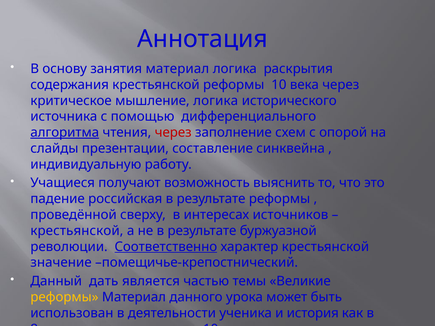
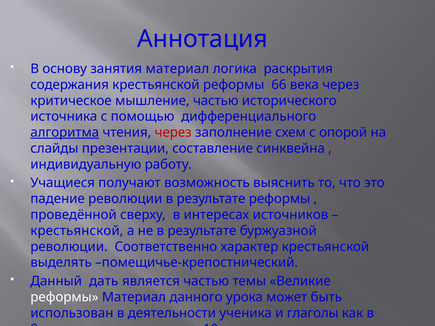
реформы 10: 10 -> 66 (279, 85)
мышление логика: логика -> частью (216, 101)
падение российская: российская -> революции (125, 199)
Соответственно underline: present -> none (166, 247)
значение: значение -> выделять (61, 263)
реформы colour: yellow -> white (64, 297)
история: история -> глаголы (313, 313)
